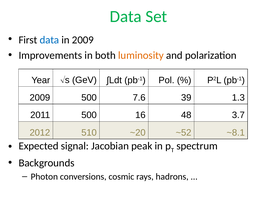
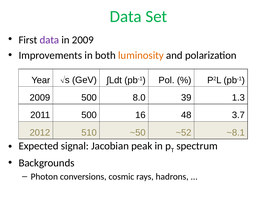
data colour: blue -> purple (49, 40)
7.6: 7.6 -> 8.0 (139, 98)
~20: ~20 -> ~50 (138, 132)
